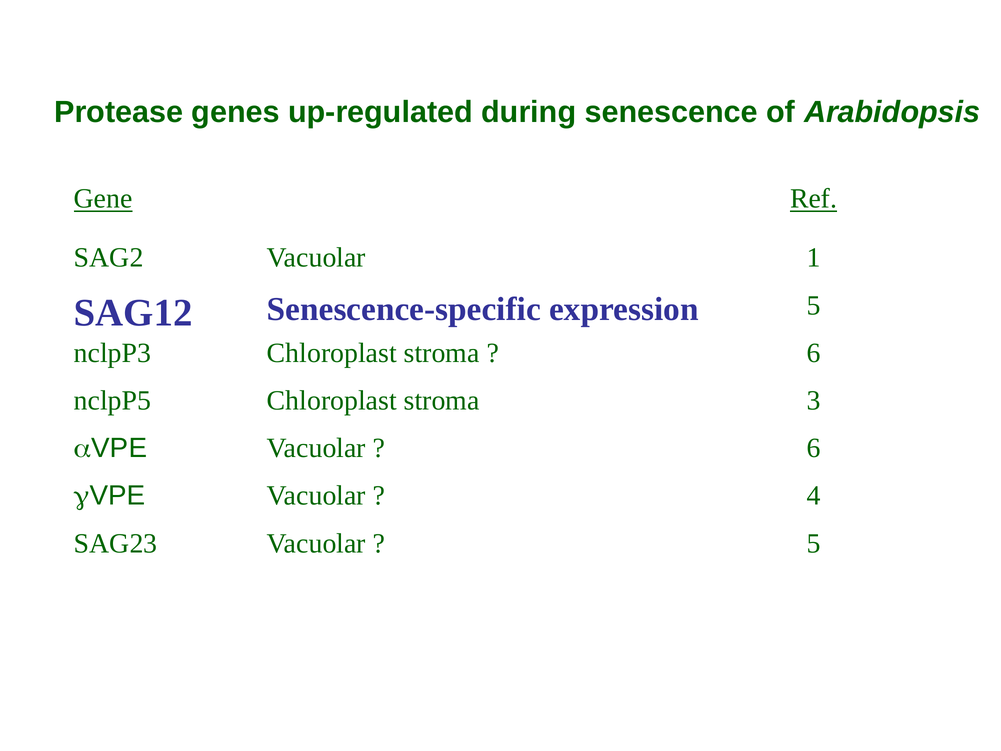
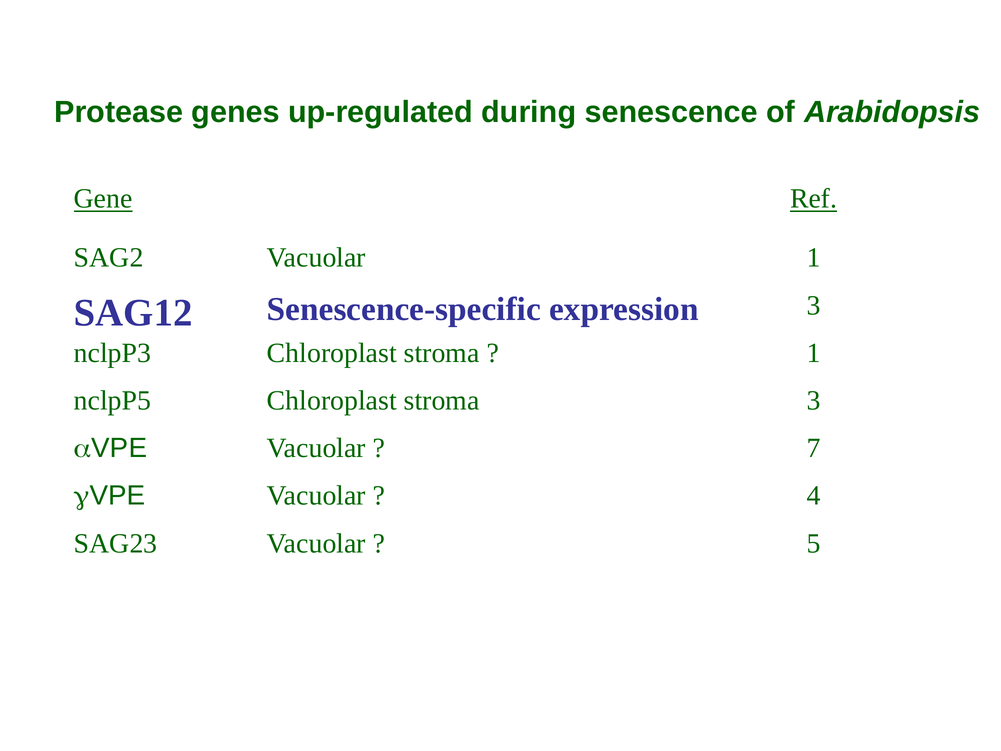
expression 5: 5 -> 3 (814, 305)
6: 6 -> 1 (814, 353)
6: 6 -> 7 (814, 448)
